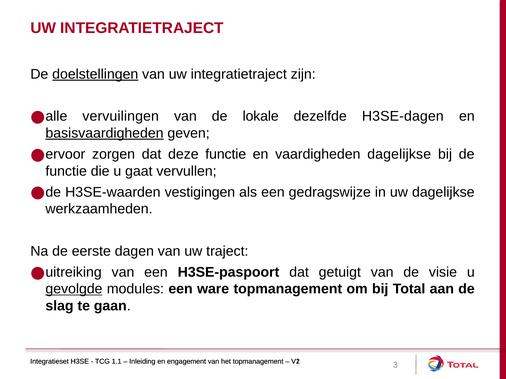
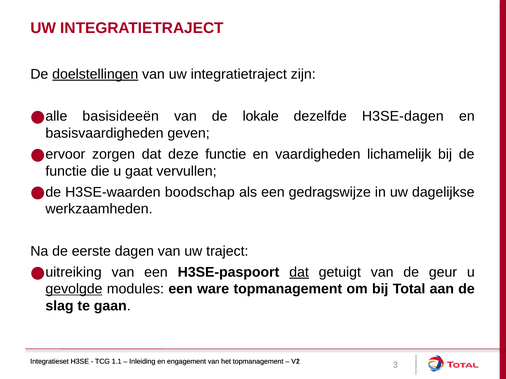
vervuilingen: vervuilingen -> basisideeën (121, 116)
basisvaardigheden underline: present -> none (104, 133)
vaardigheden dagelijkse: dagelijkse -> lichamelijk (399, 154)
vestigingen: vestigingen -> boodschap (200, 192)
dat underline: none -> present (299, 273)
visie: visie -> geur (443, 273)
